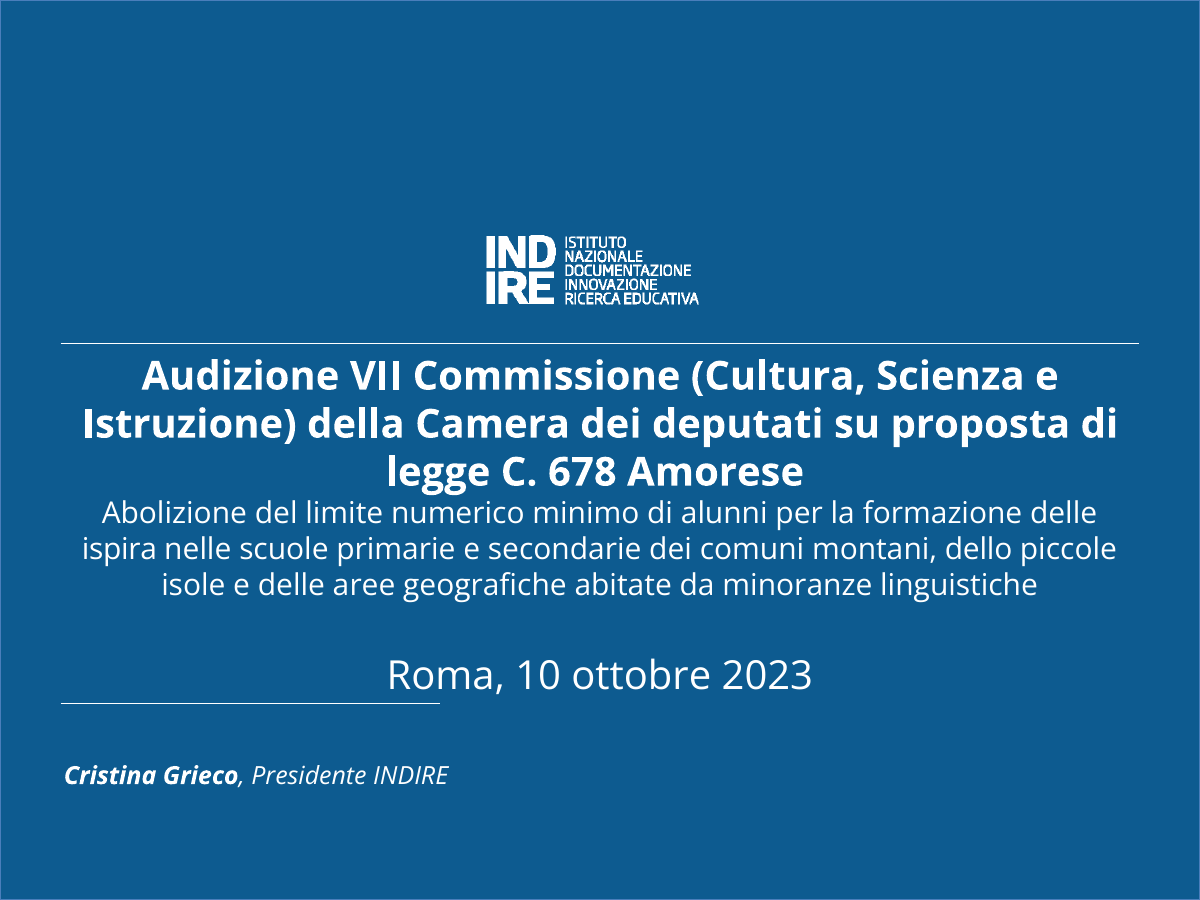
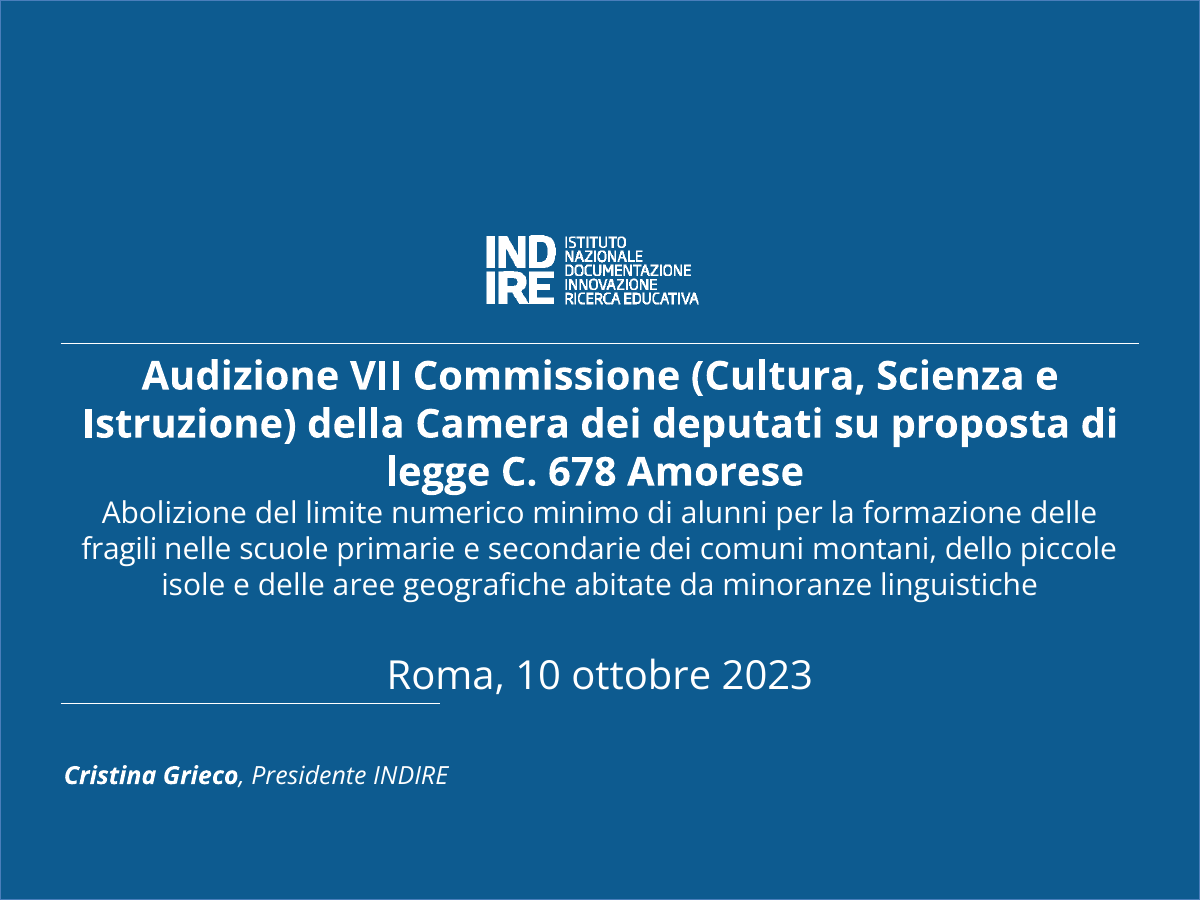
ispira: ispira -> fragili (119, 550)
